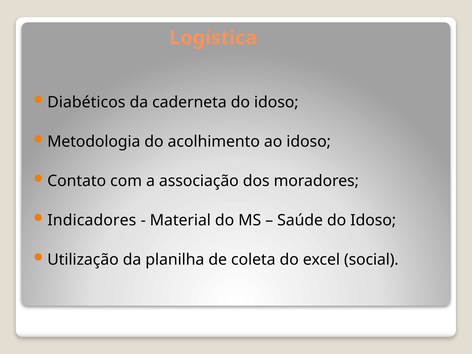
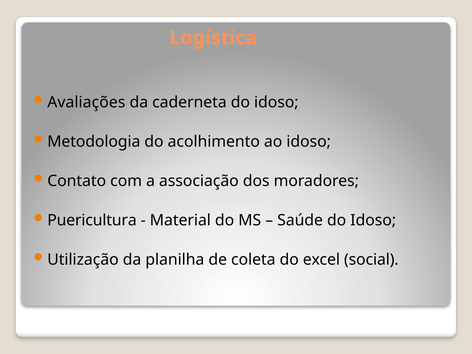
Diabéticos: Diabéticos -> Avaliações (86, 102)
Indicadores: Indicadores -> Puericultura (92, 220)
